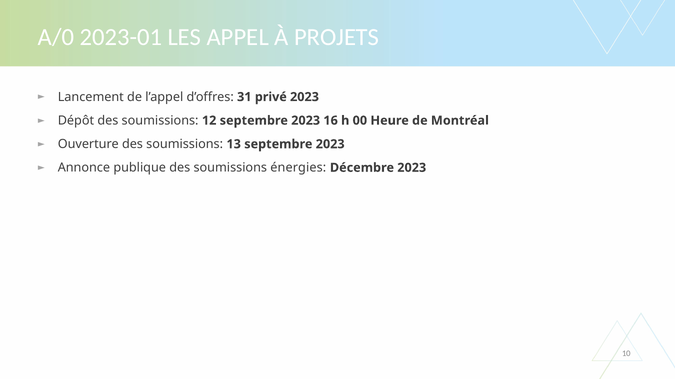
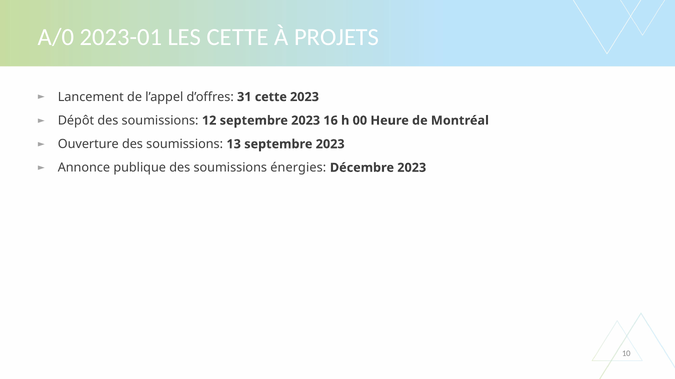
LES APPEL: APPEL -> CETTE (238, 37)
31 privé: privé -> cette (271, 97)
